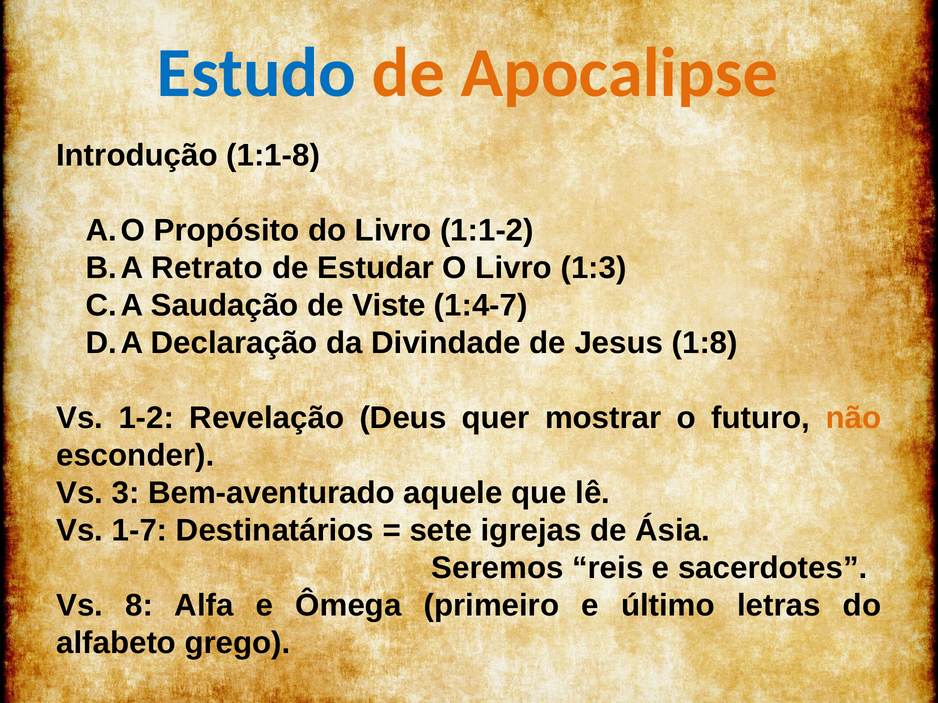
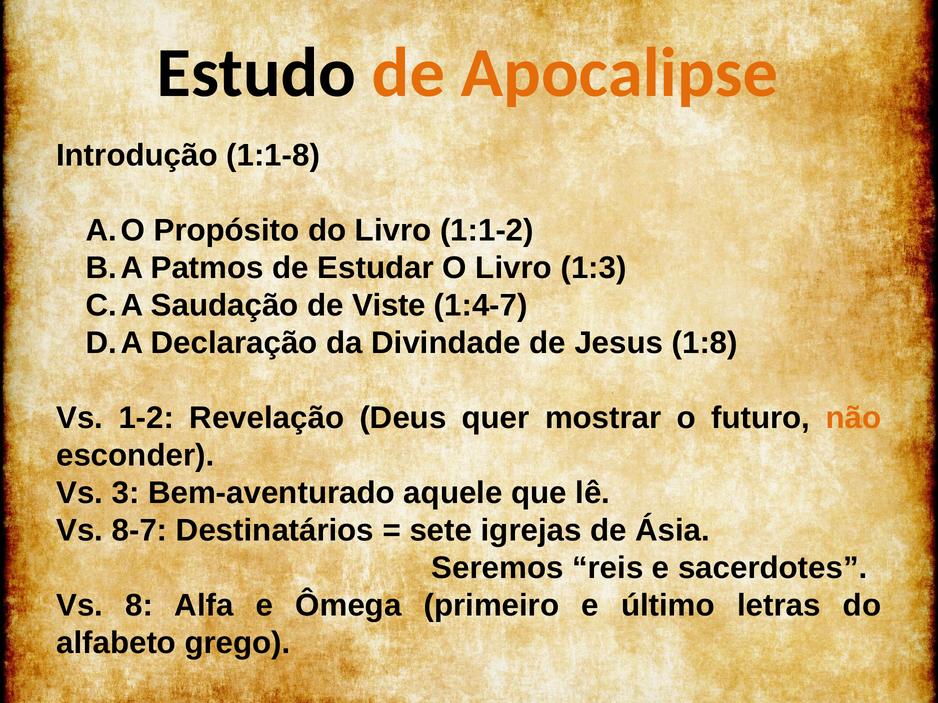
Estudo colour: blue -> black (257, 73)
Retrato: Retrato -> Patmos (207, 268)
1-7: 1-7 -> 8-7 (140, 531)
